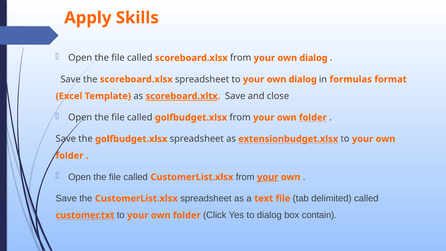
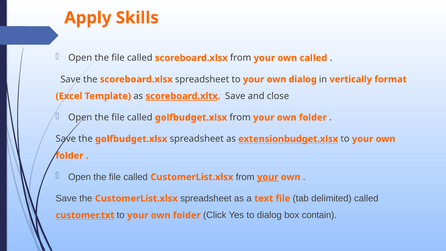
from your own dialog: dialog -> called (313, 58)
formulas: formulas -> vertically (351, 79)
folder underline: present -> none (313, 117)
